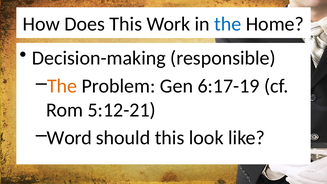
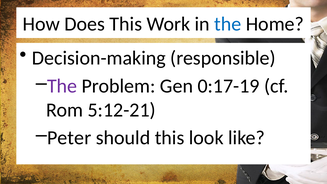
The colour: orange -> purple (62, 86)
6:17-19: 6:17-19 -> 0:17-19 (229, 86)
Word: Word -> Peter (69, 138)
